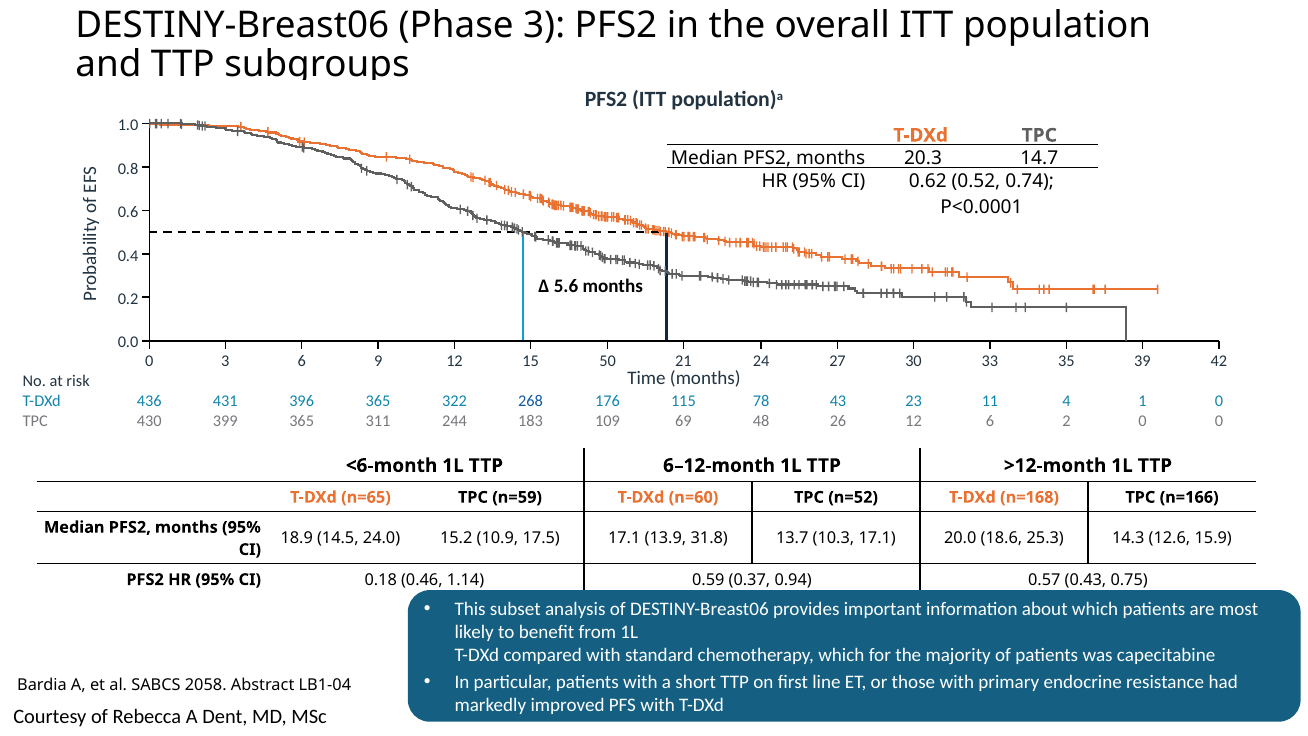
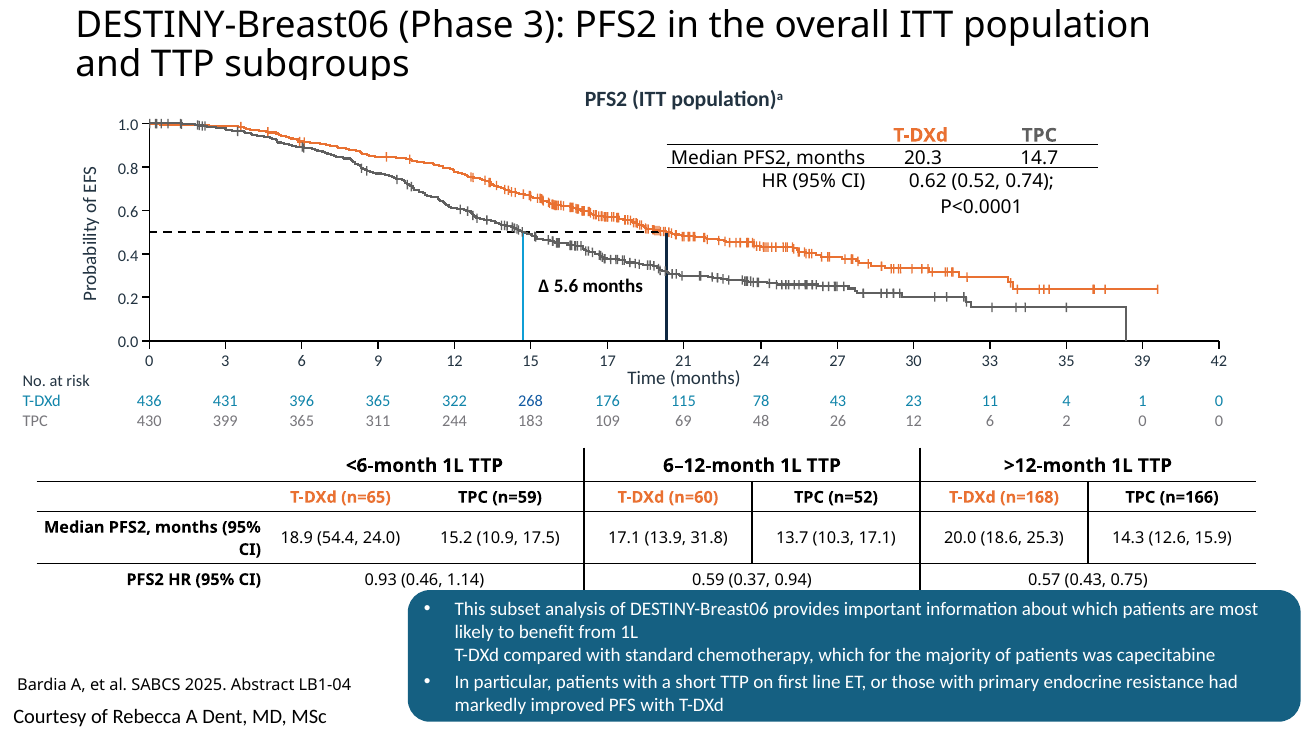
50: 50 -> 17 (608, 361)
14.5: 14.5 -> 54.4 (338, 538)
0.18: 0.18 -> 0.93 (381, 579)
2058: 2058 -> 2025 (206, 685)
